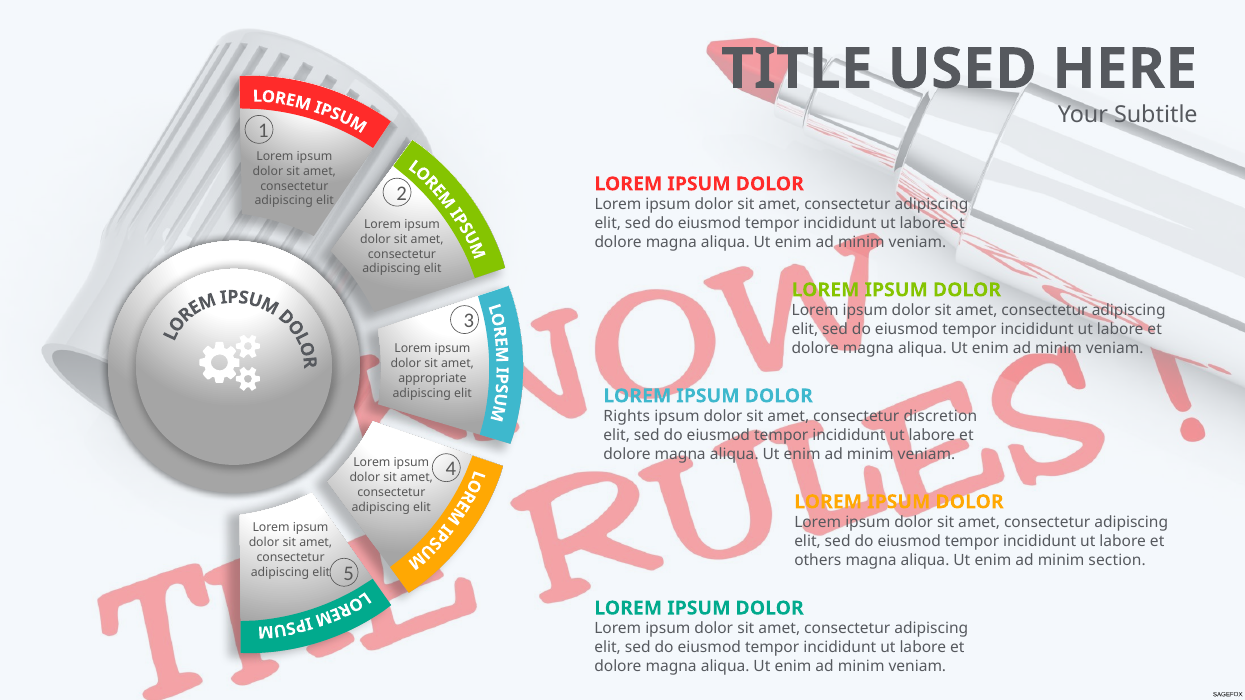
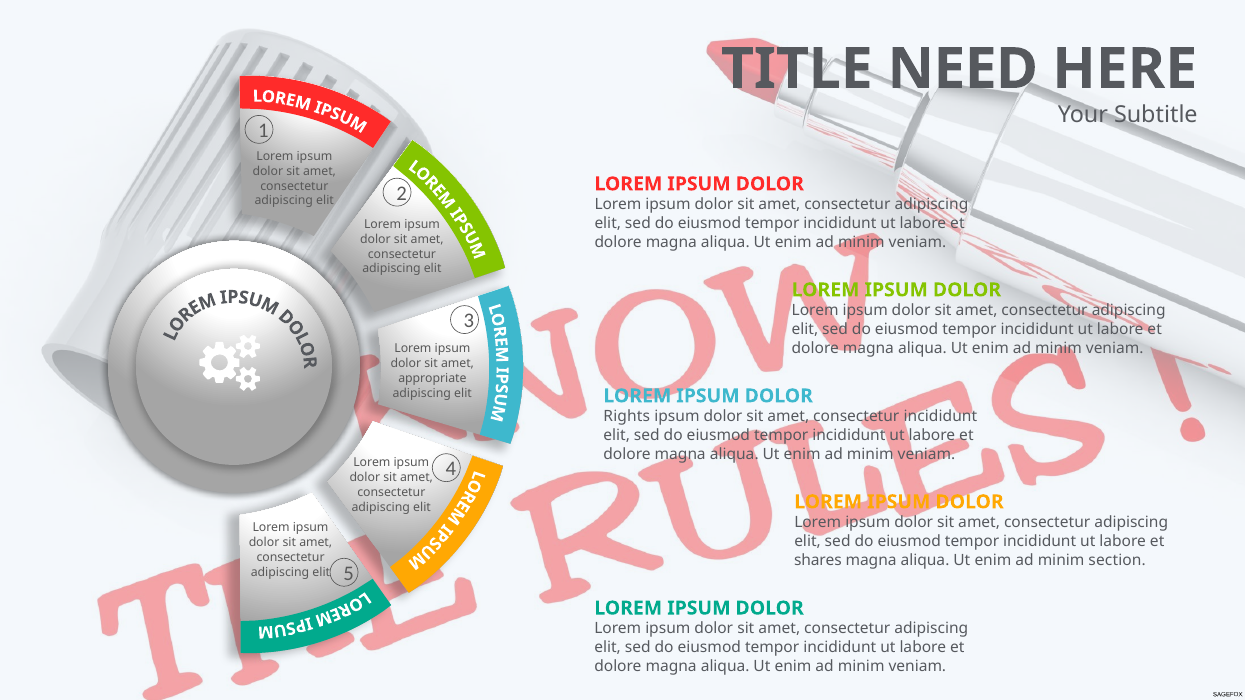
USED: USED -> NEED (963, 69)
consectetur discretion: discretion -> incididunt (940, 417)
others: others -> shares (818, 560)
